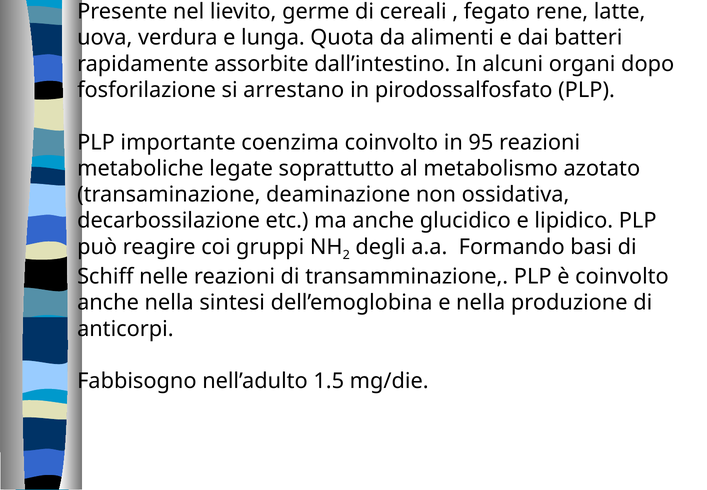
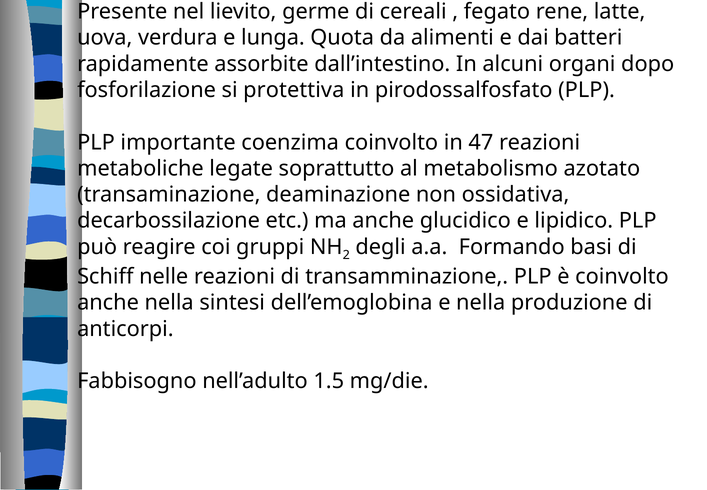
arrestano: arrestano -> protettiva (294, 90)
95: 95 -> 47 (481, 142)
